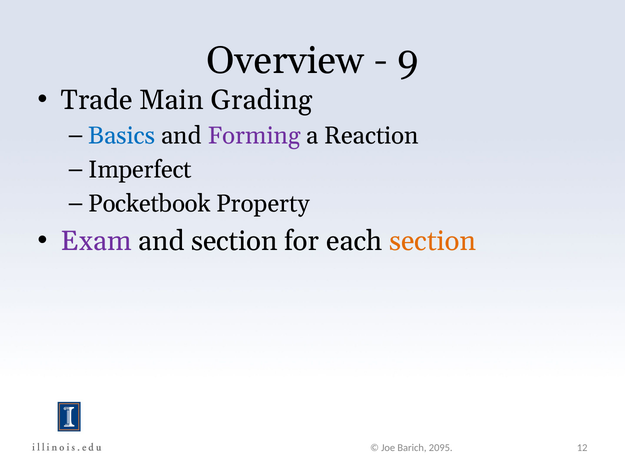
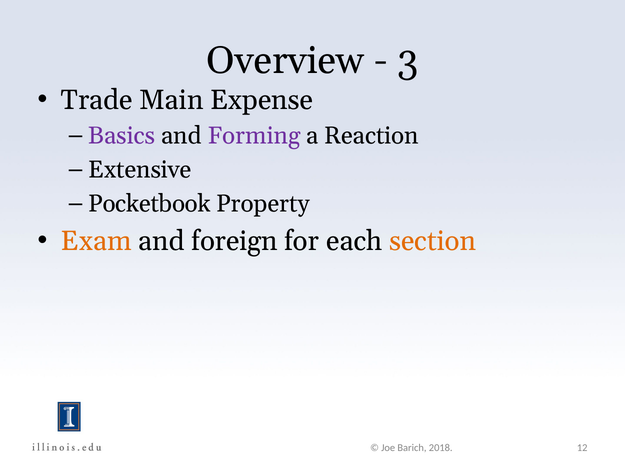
9: 9 -> 3 (408, 61)
Grading: Grading -> Expense (262, 100)
Basics colour: blue -> purple (122, 136)
Imperfect: Imperfect -> Extensive (140, 170)
Exam colour: purple -> orange (96, 241)
and section: section -> foreign (234, 241)
2095: 2095 -> 2018 (441, 448)
